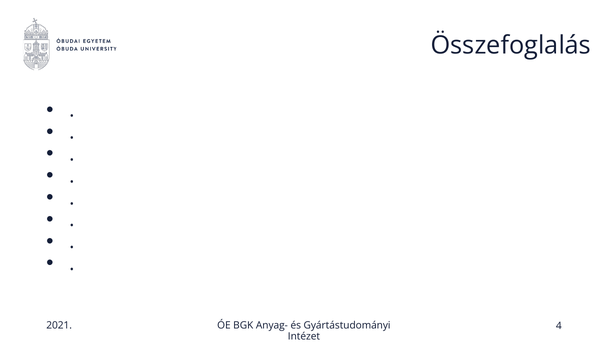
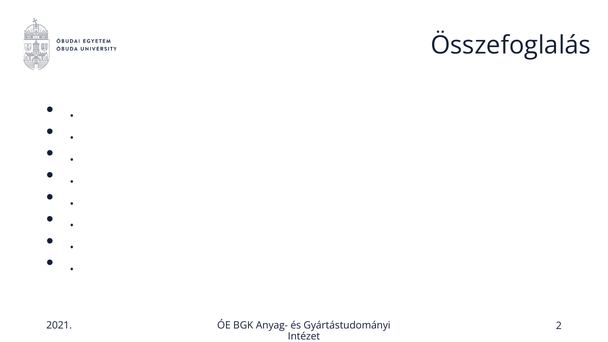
4: 4 -> 2 (559, 326)
